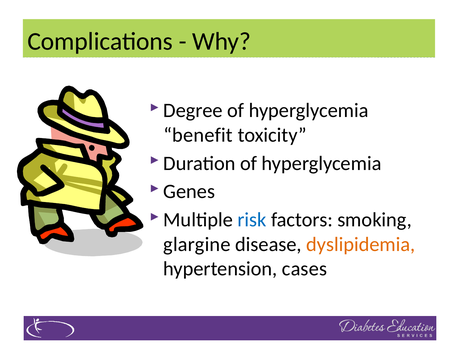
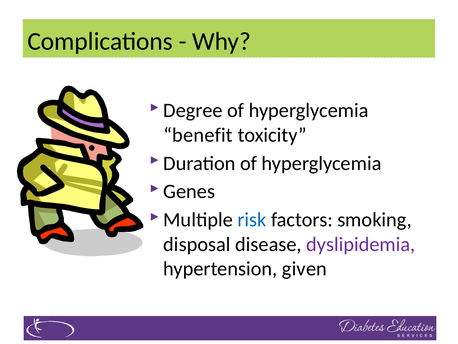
glargine: glargine -> disposal (197, 244)
dyslipidemia colour: orange -> purple (361, 244)
cases: cases -> given (305, 268)
